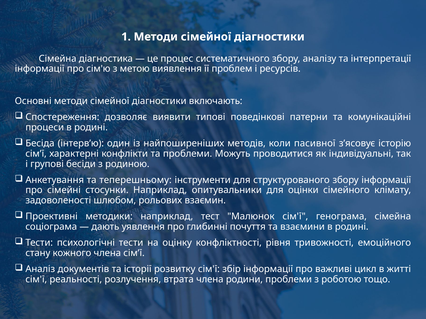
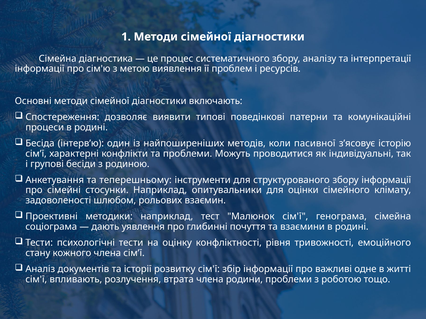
цикл: цикл -> одне (365, 270)
реальності: реальності -> впливають (76, 280)
